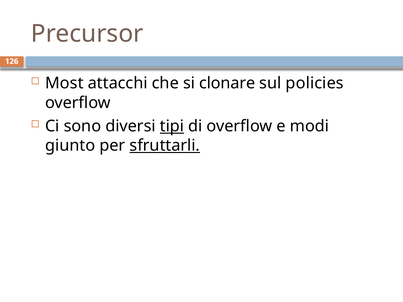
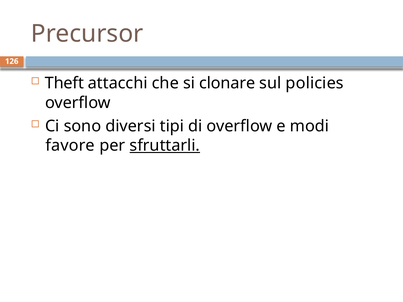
Most: Most -> Theft (64, 83)
tipi underline: present -> none (172, 126)
giunto: giunto -> favore (70, 146)
